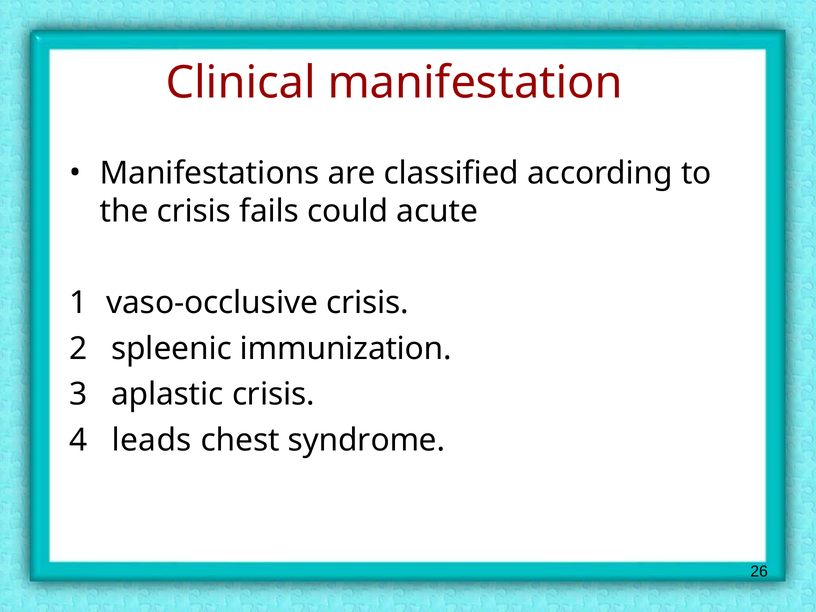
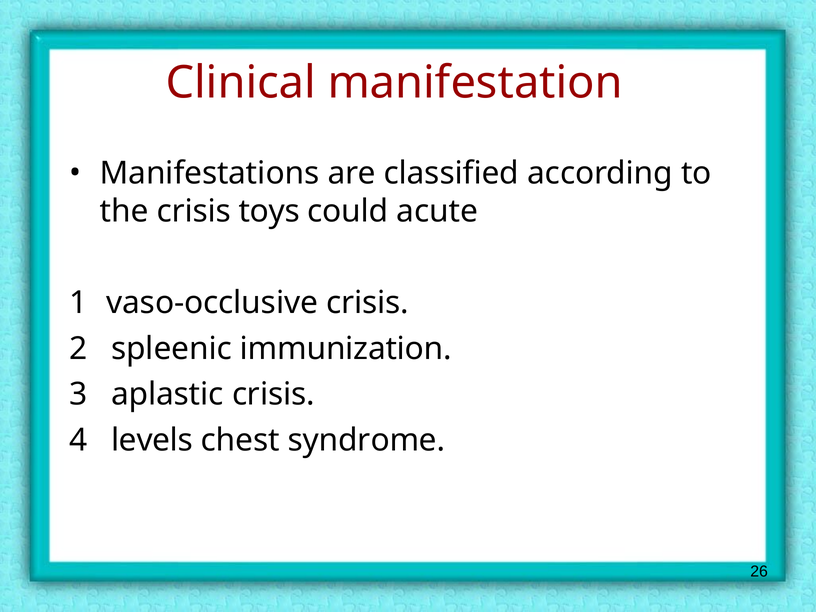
fails: fails -> toys (269, 211)
leads: leads -> levels (152, 440)
